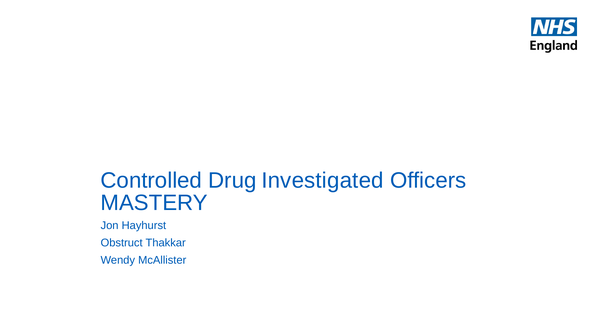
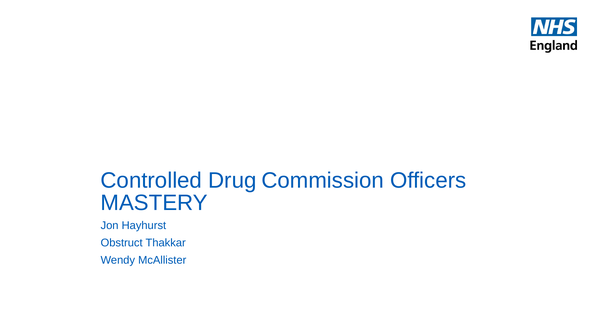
Investigated: Investigated -> Commission (323, 180)
